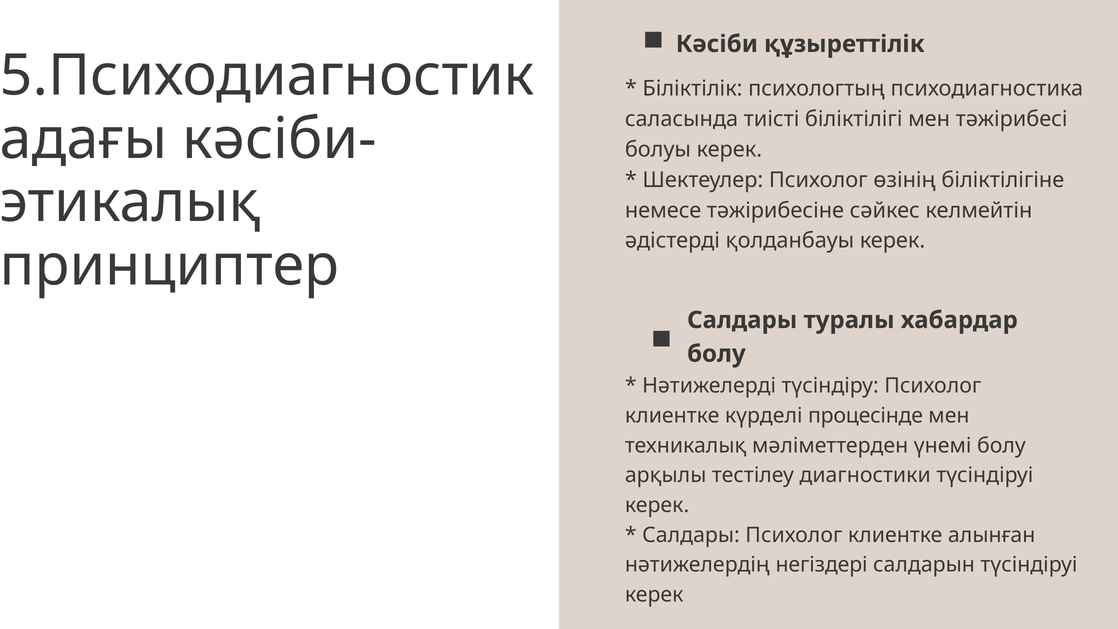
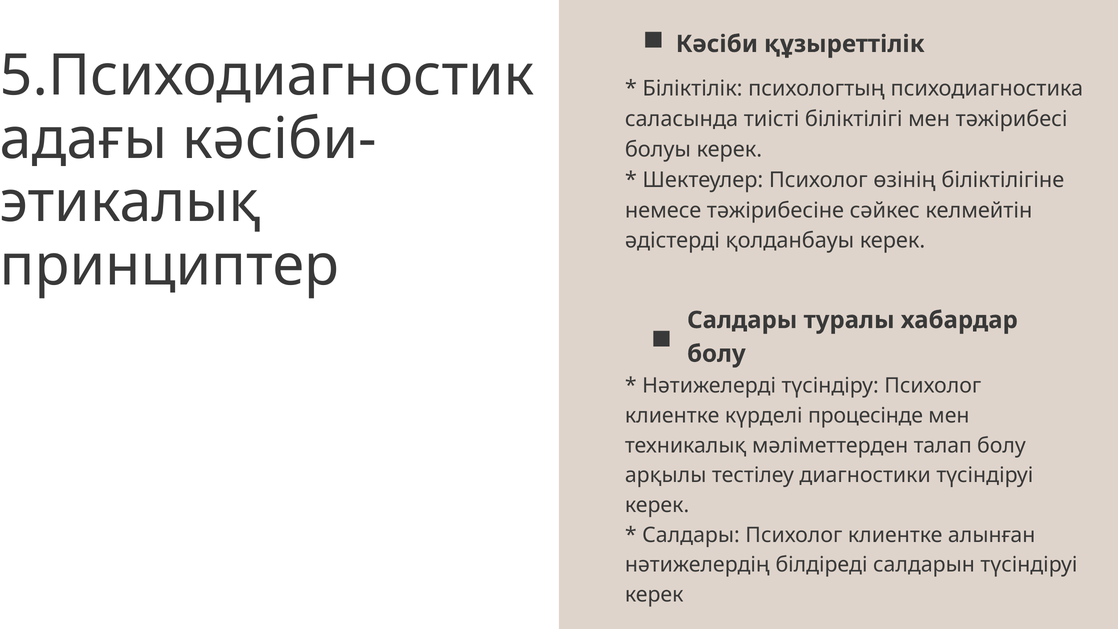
үнемі: үнемі -> талап (943, 446)
негіздері: негіздері -> білдіреді (822, 565)
